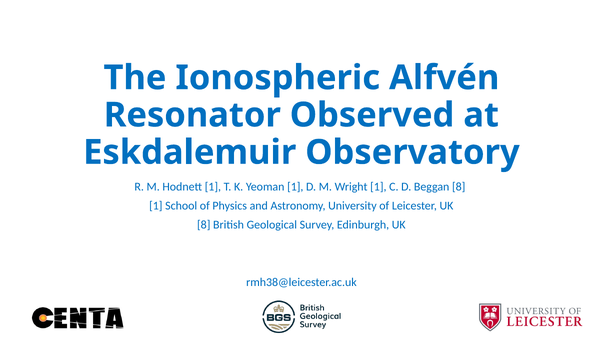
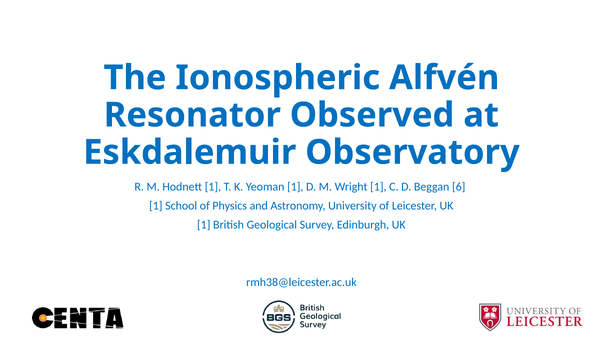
Beggan 8: 8 -> 6 (459, 187)
8: 8 -> 1 (204, 225)
